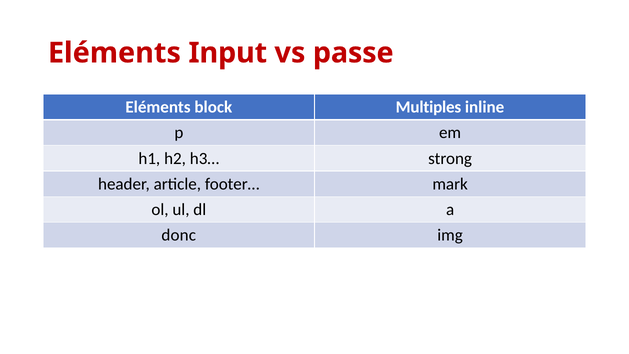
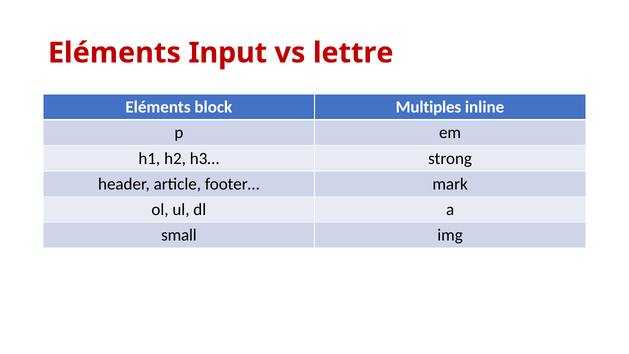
passe: passe -> lettre (353, 53)
donc: donc -> small (179, 235)
